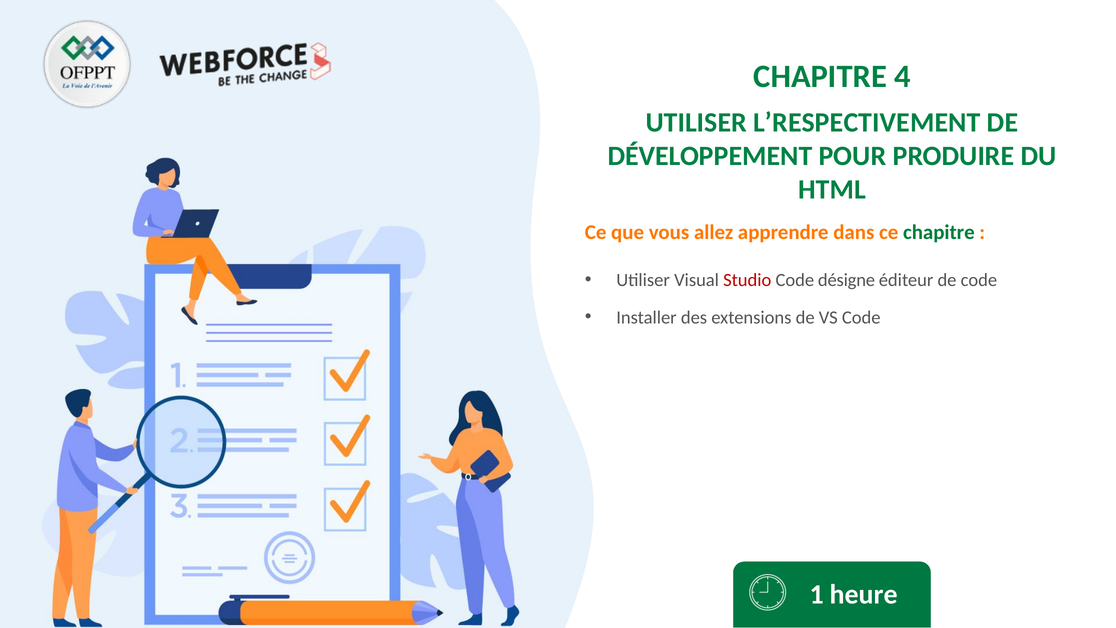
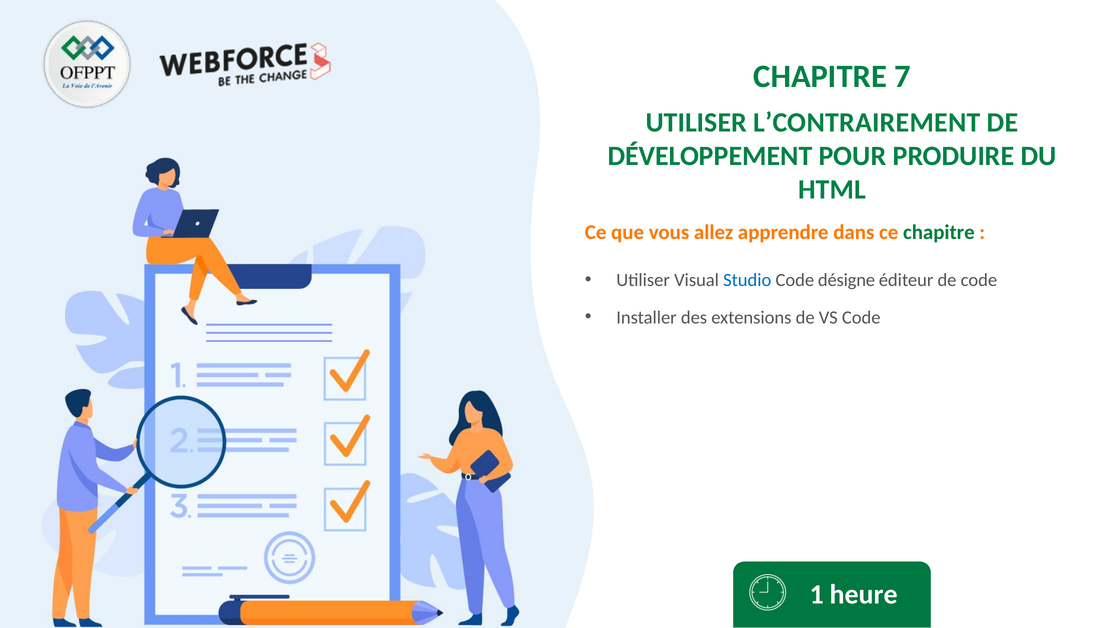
4: 4 -> 7 (902, 76)
L’RESPECTIVEMENT: L’RESPECTIVEMENT -> L’CONTRAIREMENT (867, 123)
Studio colour: red -> blue (747, 280)
